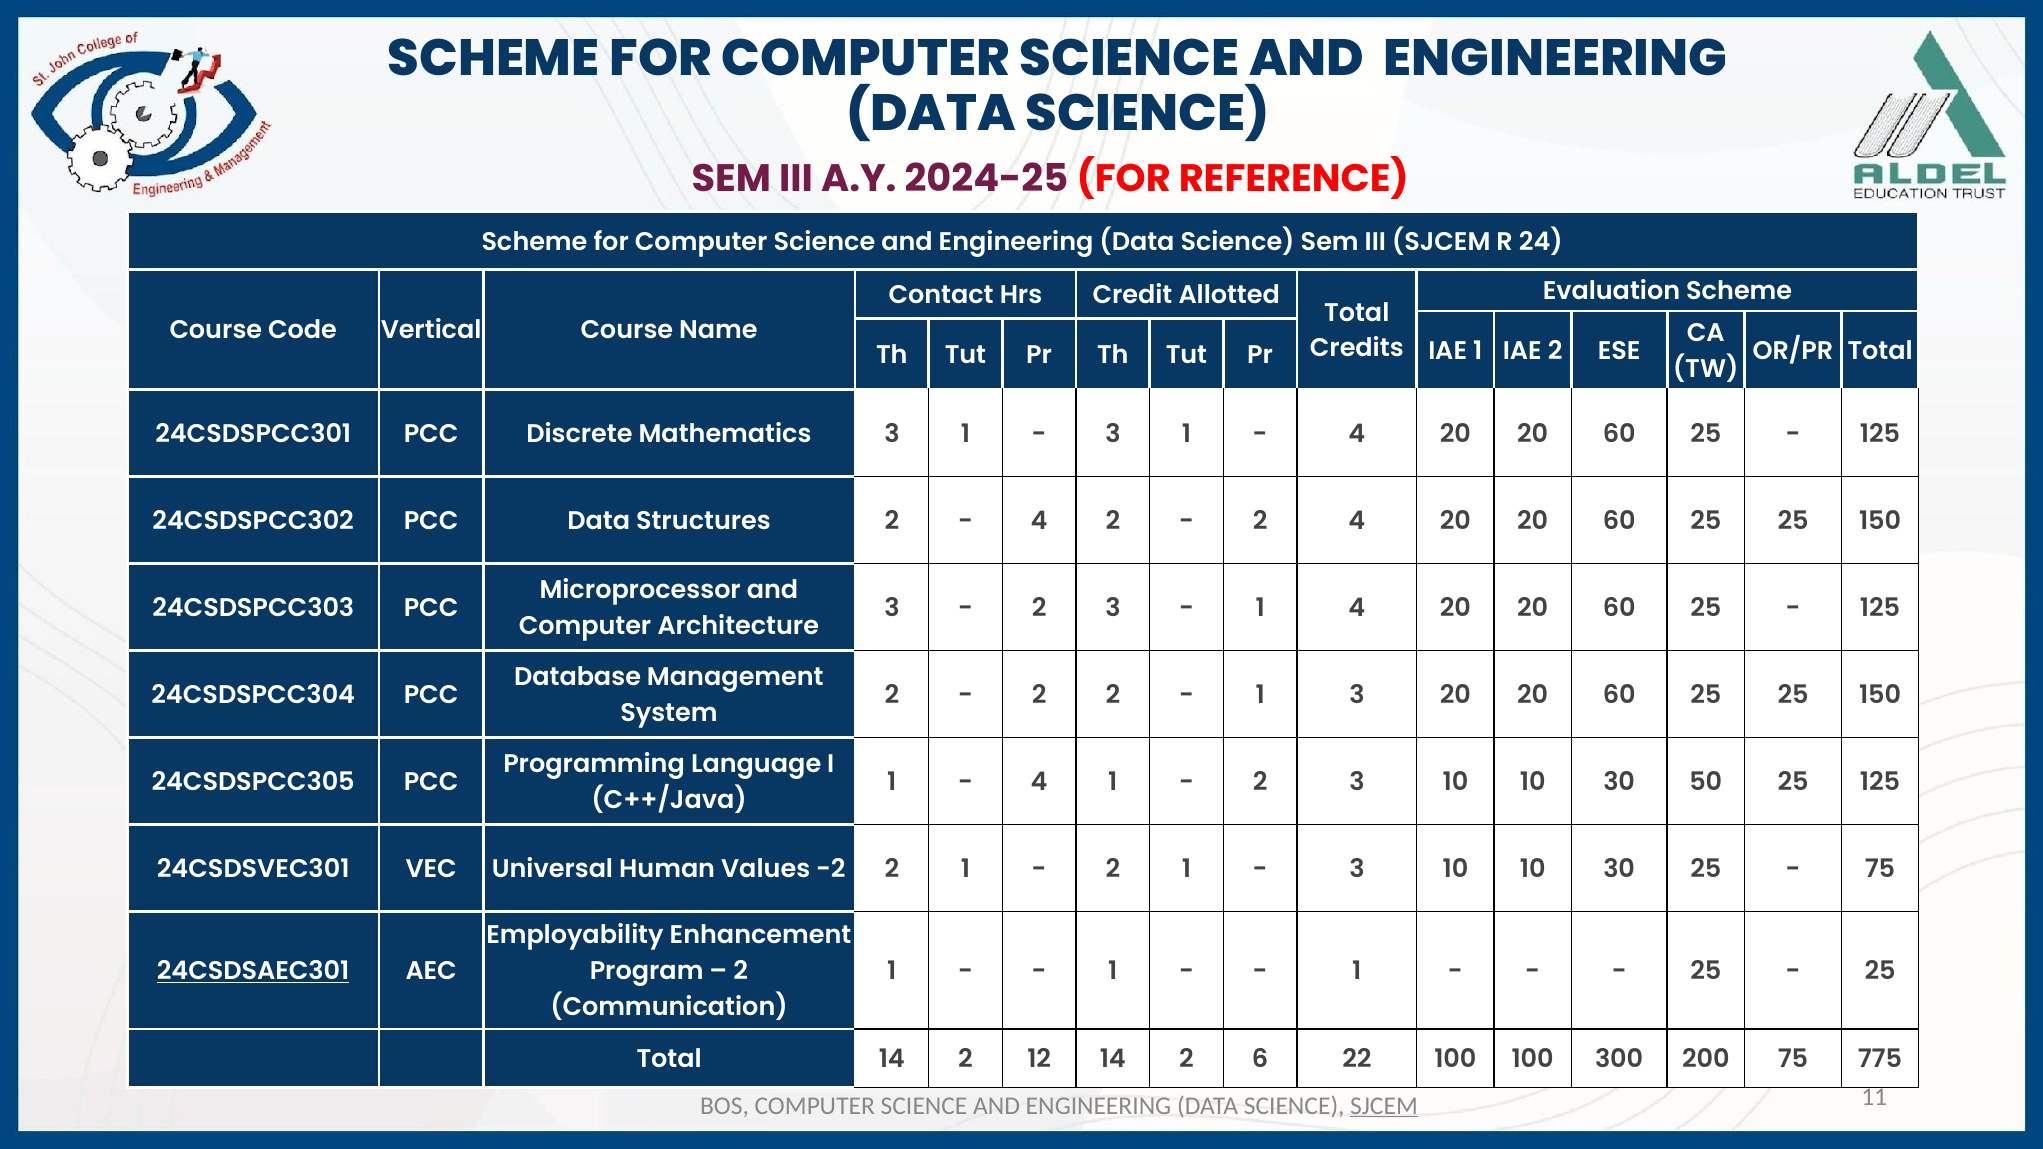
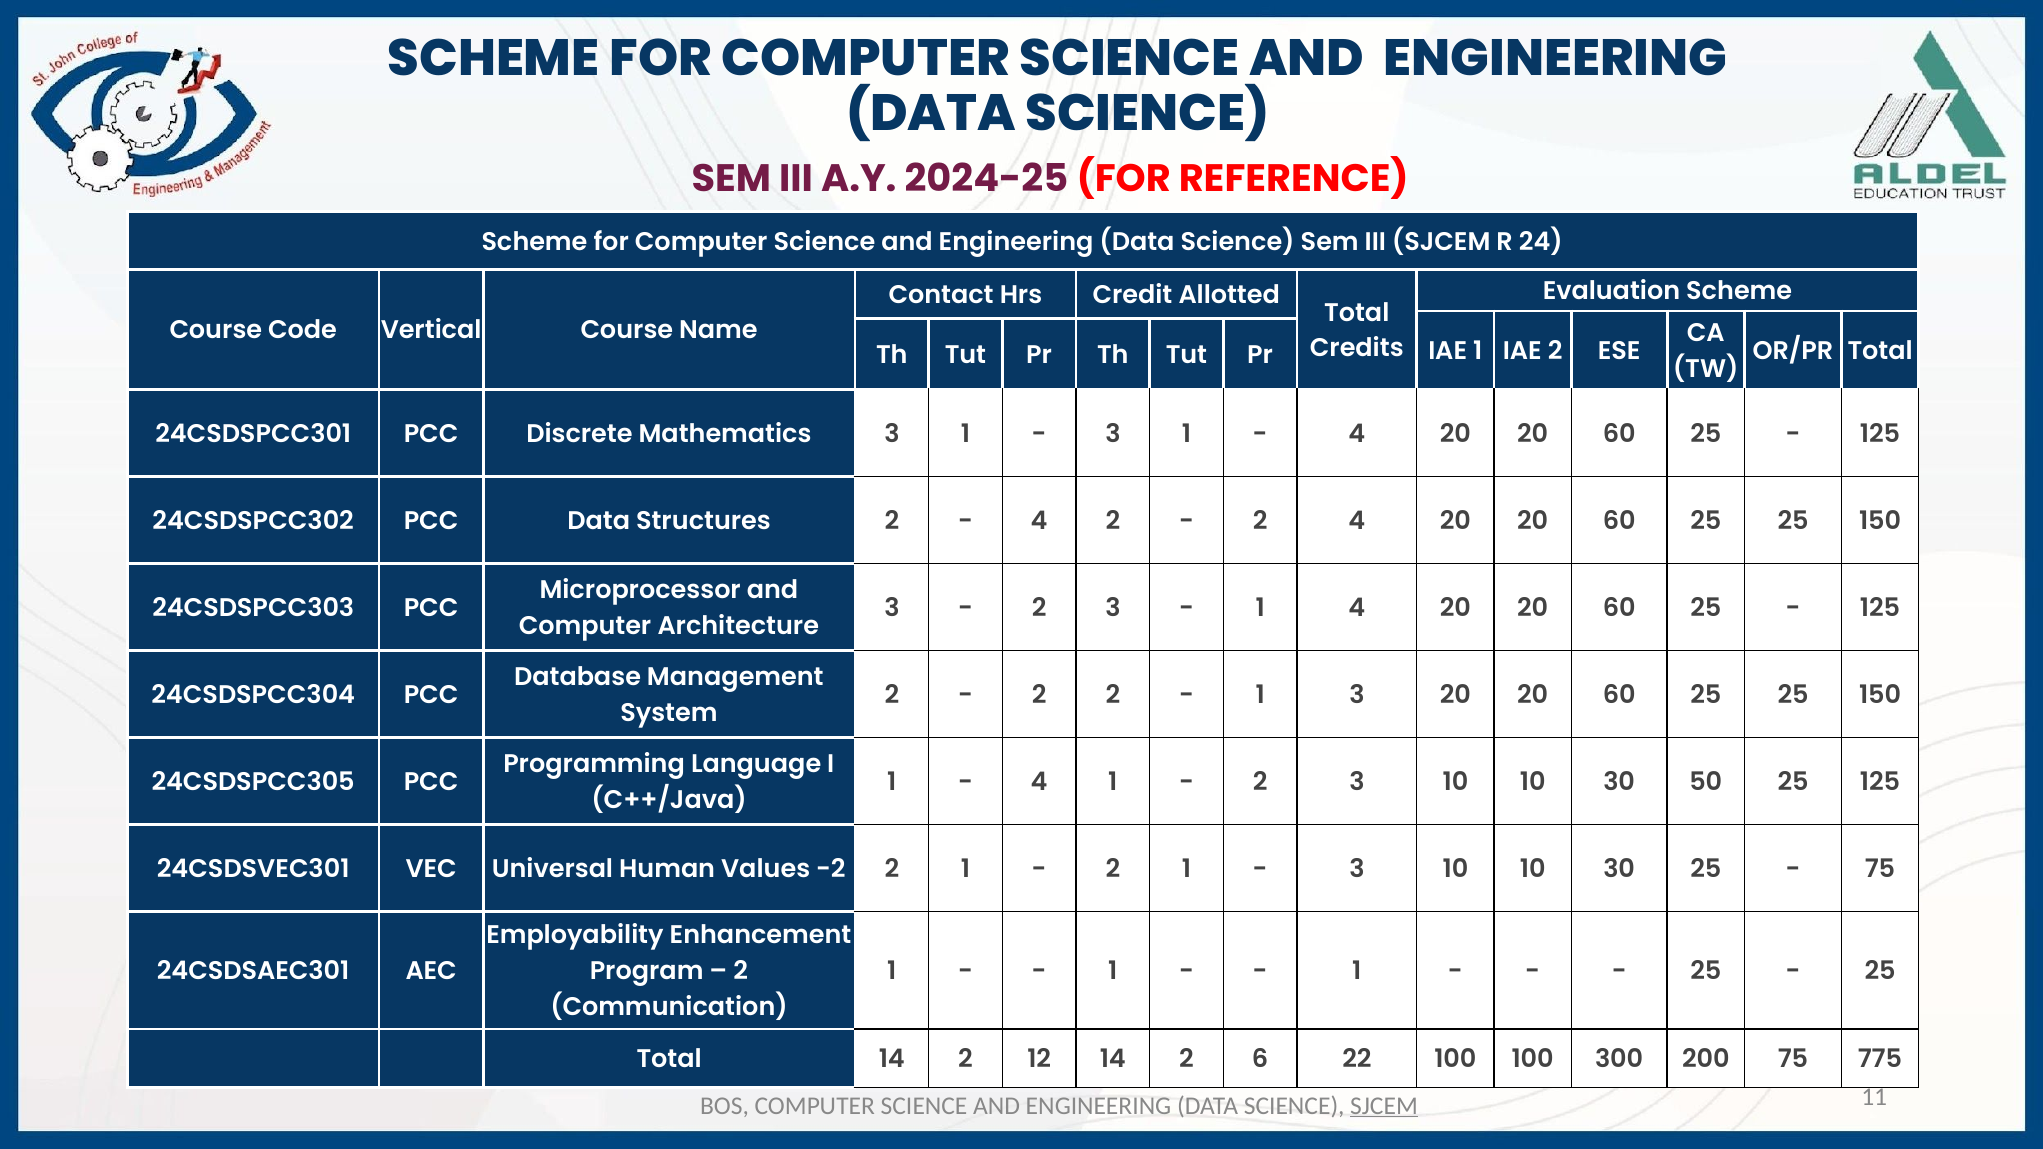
24CSDSAEC301 underline: present -> none (253, 971)
